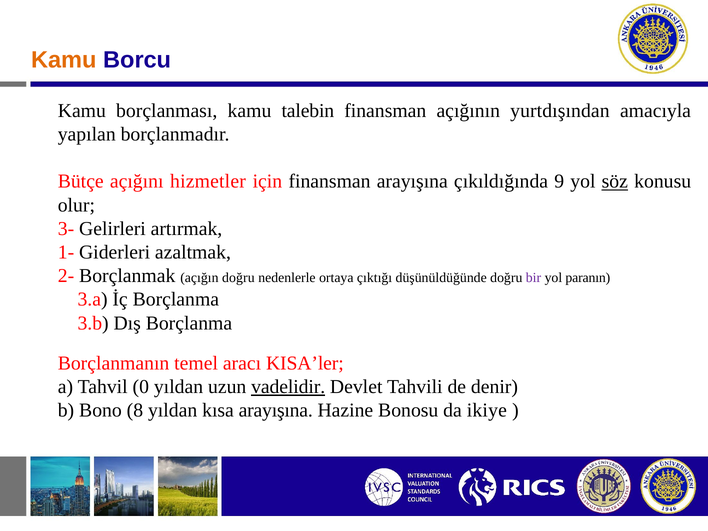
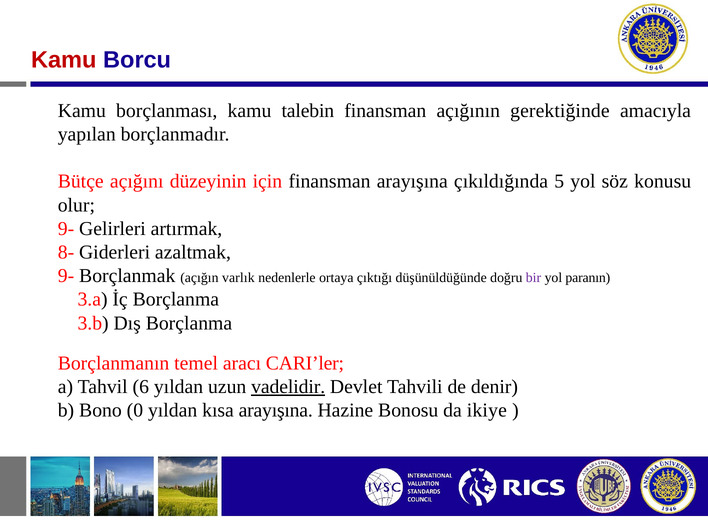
Kamu colour: orange -> red (64, 60)
yurtdışından: yurtdışından -> gerektiğinde (560, 111)
hizmetler: hizmetler -> düzeyinin (208, 181)
9: 9 -> 5 (559, 181)
söz underline: present -> none (615, 181)
3-: 3- -> 9- (66, 229)
1-: 1- -> 8- (66, 252)
2-: 2- -> 9- (66, 276)
açığın doğru: doğru -> varlık (238, 278)
KISA’ler: KISA’ler -> CARI’ler (305, 363)
0: 0 -> 6 (141, 387)
8: 8 -> 0 (135, 410)
